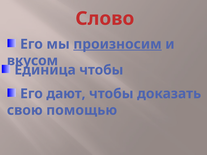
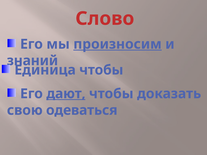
вкусом: вкусом -> знаний (32, 61)
дают underline: none -> present (66, 94)
помощью: помощью -> одеваться (82, 110)
